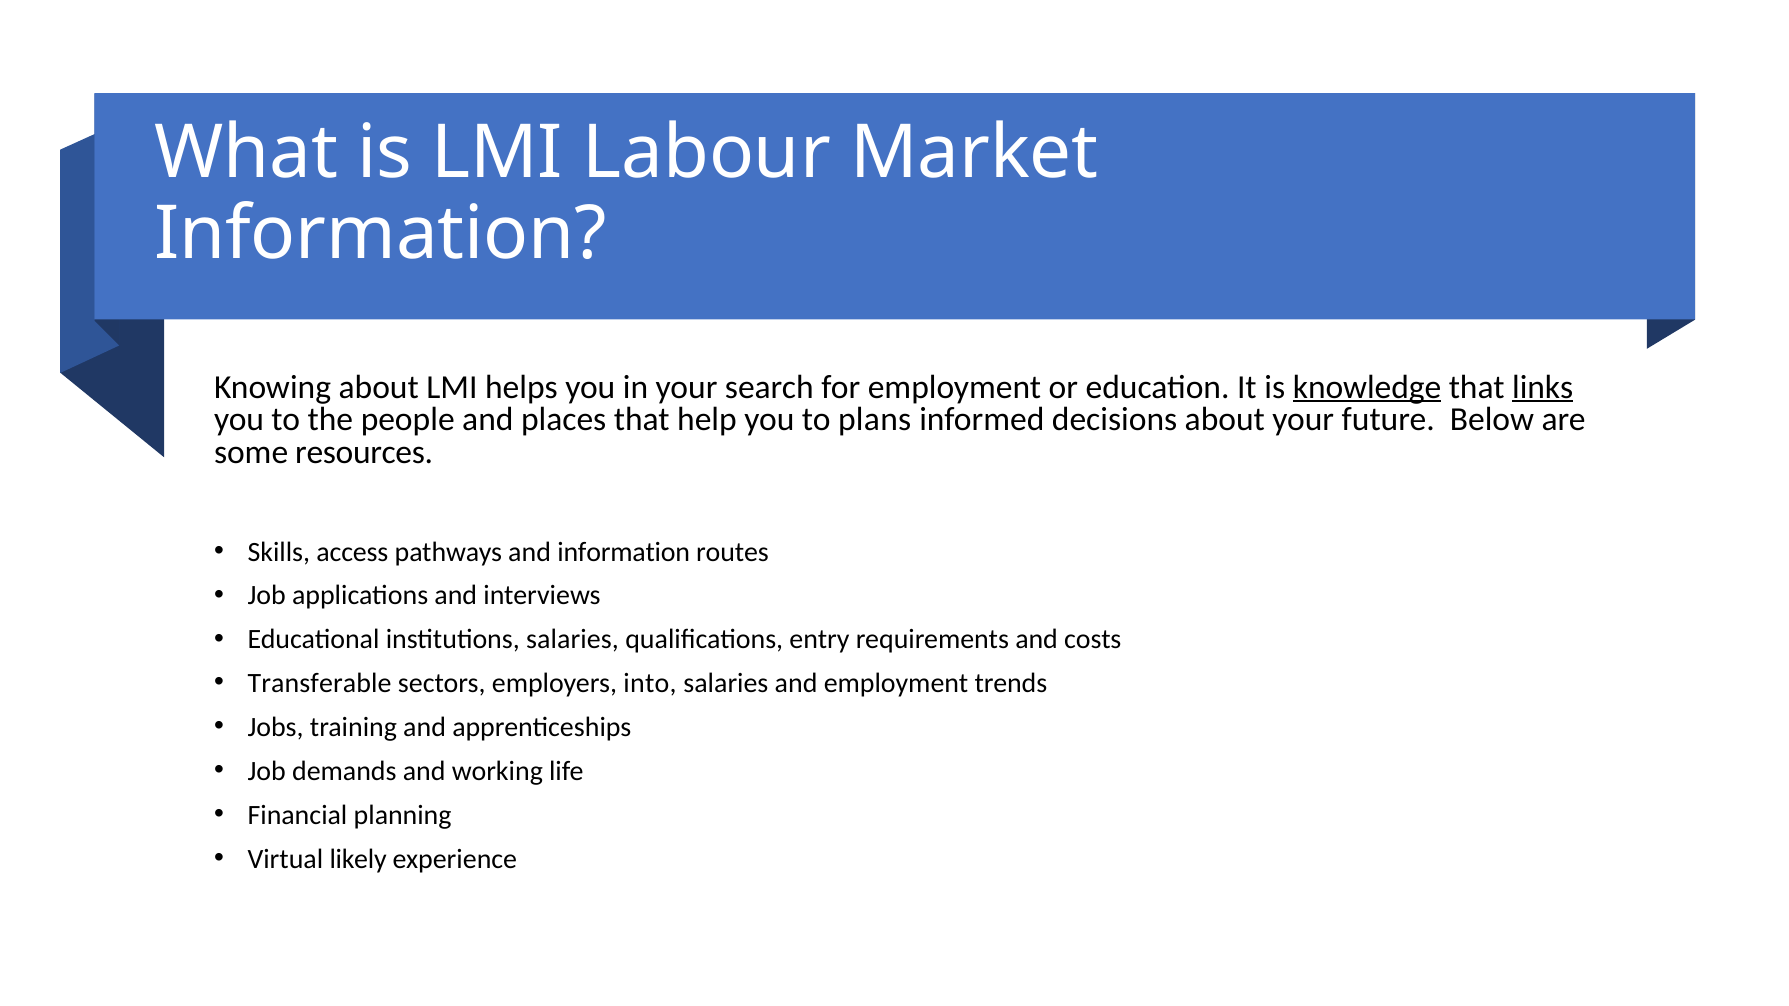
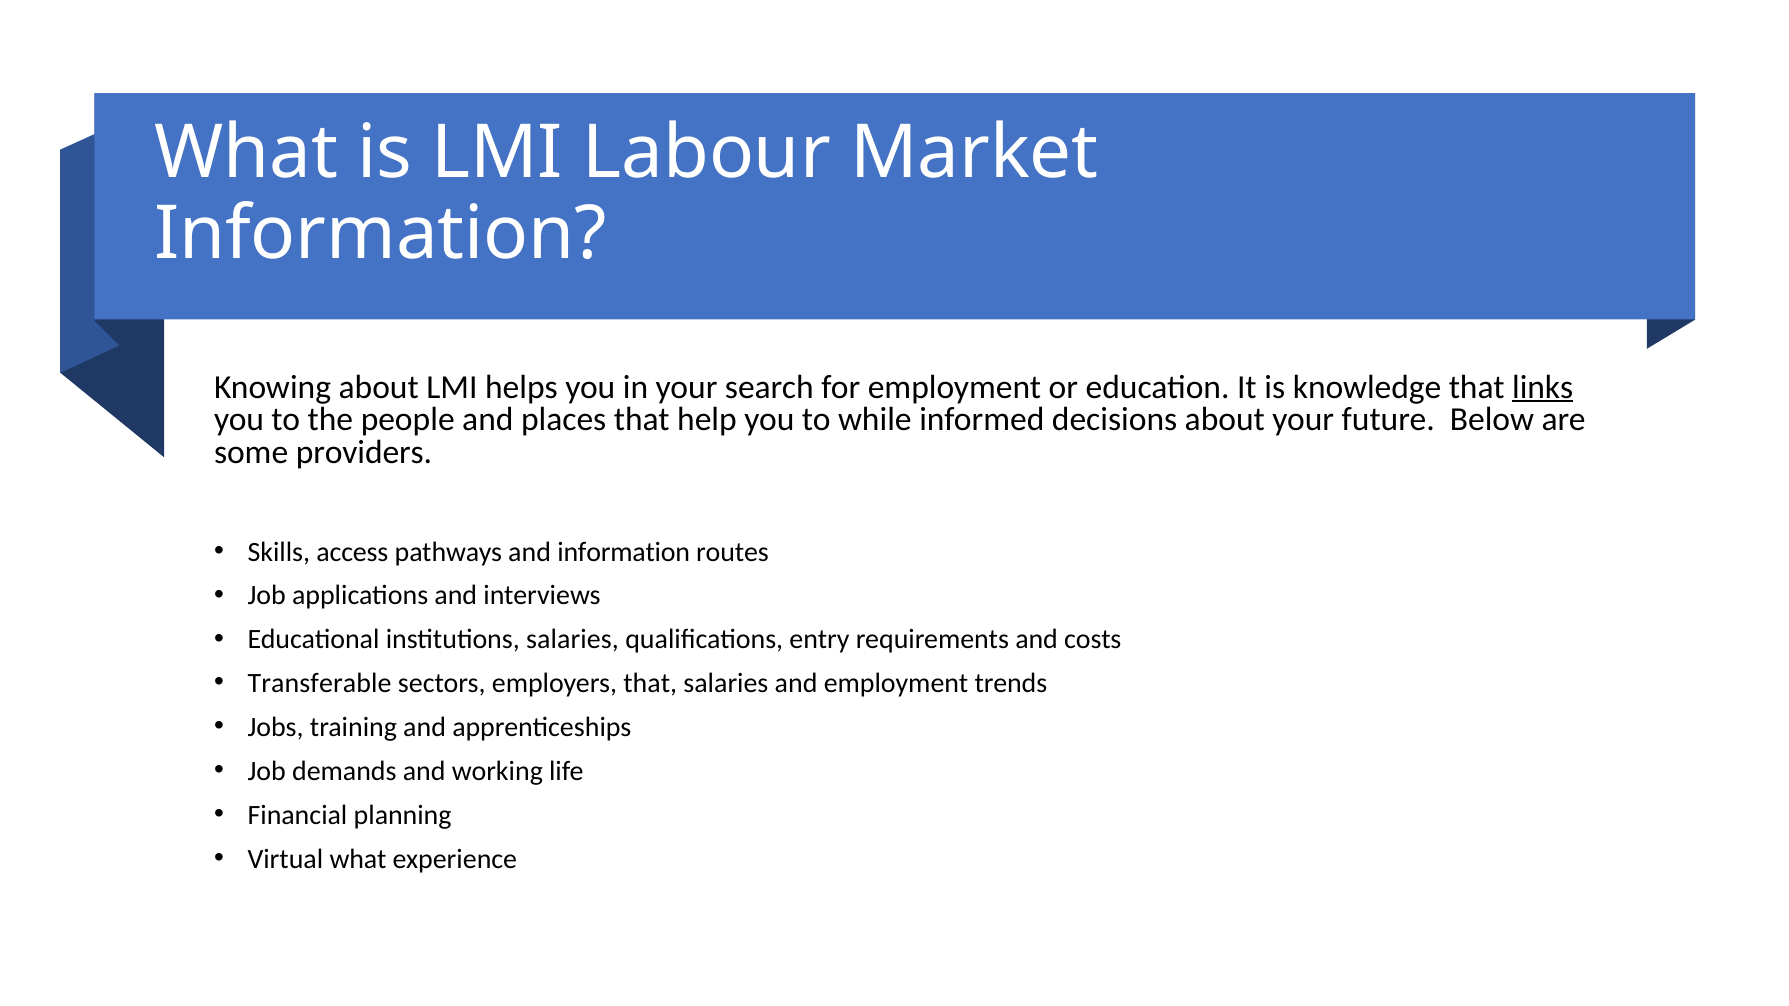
knowledge underline: present -> none (1367, 387)
plans: plans -> while (875, 420)
resources: resources -> providers (364, 452)
employers into: into -> that (650, 684)
Virtual likely: likely -> what (358, 859)
